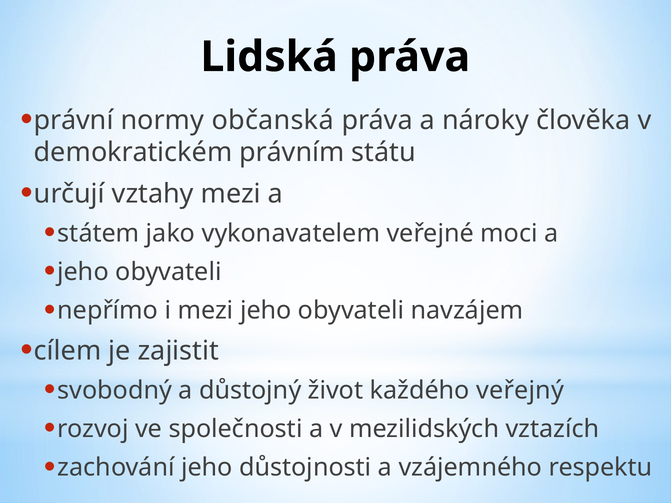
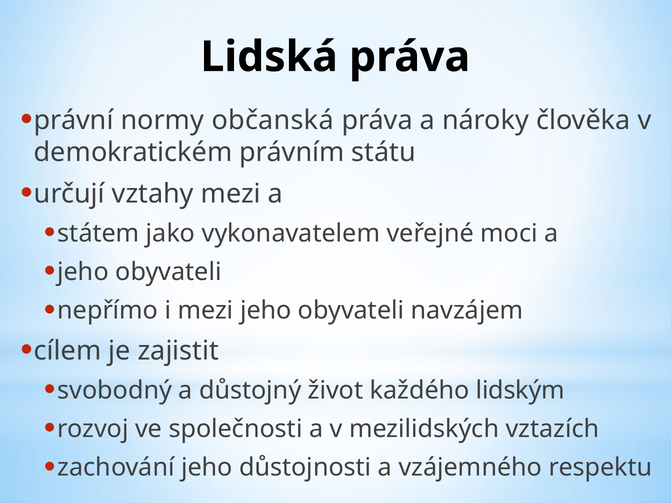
veřejný: veřejný -> lidským (520, 391)
